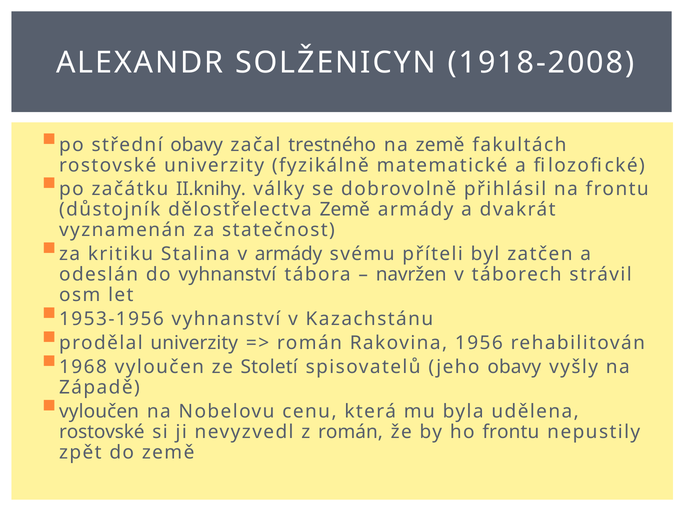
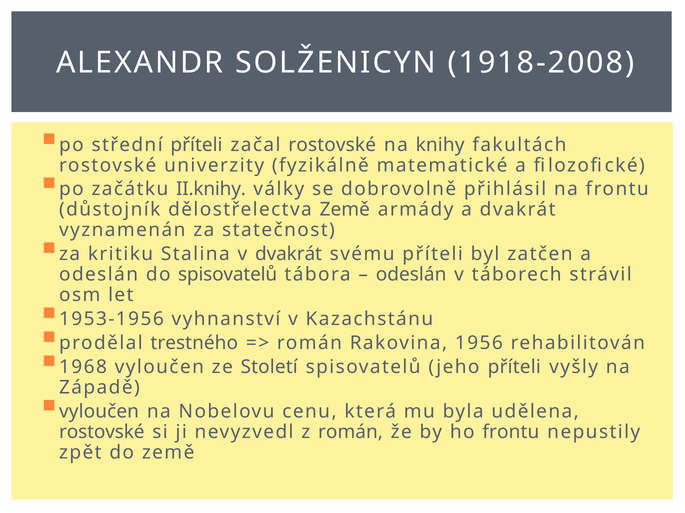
střední obavy: obavy -> příteli (196, 145)
začal trestného: trestného -> rostovské (332, 145)
na země: země -> knihy (440, 145)
v armády: armády -> dvakrát (289, 255)
do vyhnanství: vyhnanství -> spisovatelů (228, 275)
navržen: navržen -> odeslán (411, 275)
prodělal univerzity: univerzity -> trestného (194, 343)
jeho obavy: obavy -> příteli (514, 367)
